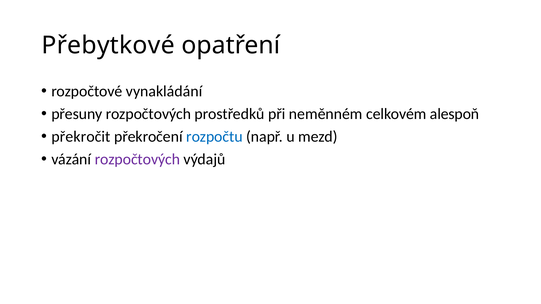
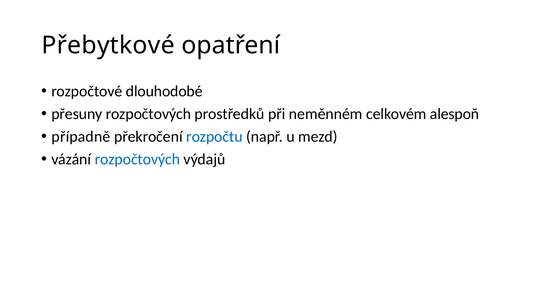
vynakládání: vynakládání -> dlouhodobé (164, 91)
překročit: překročit -> případně (81, 137)
rozpočtových colour: purple -> blue (137, 160)
